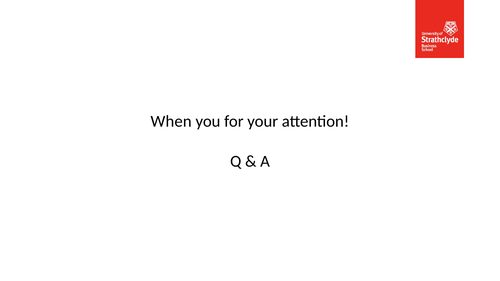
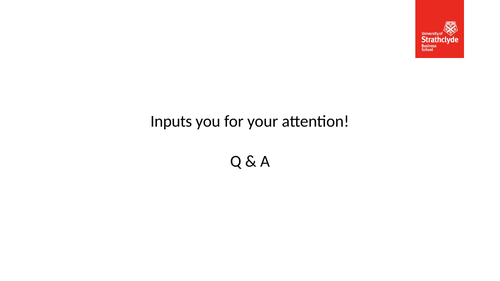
When: When -> Inputs (171, 121)
